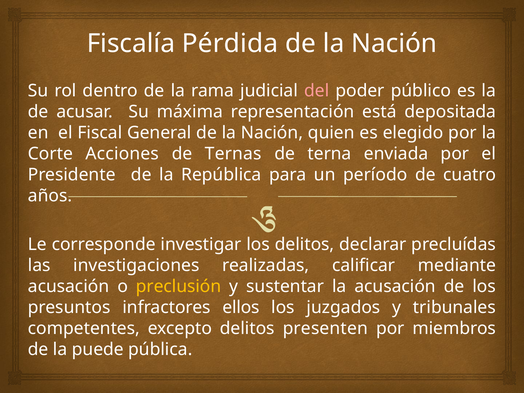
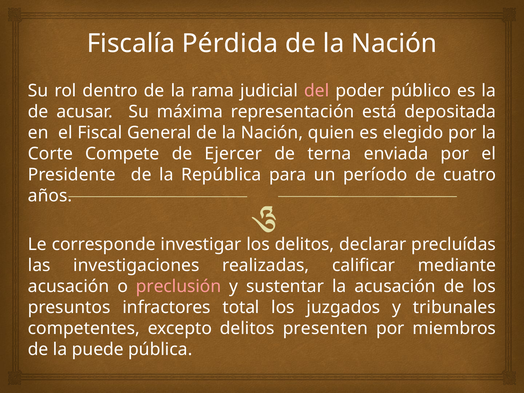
Acciones: Acciones -> Compete (122, 154)
Ternas: Ternas -> Ejercer (233, 154)
preclusión colour: yellow -> pink (179, 286)
ellos: ellos -> total (241, 307)
